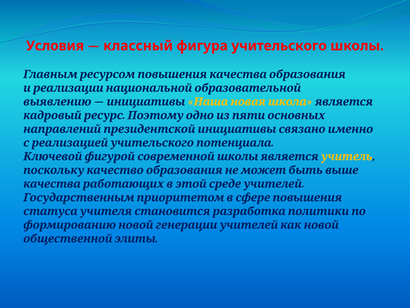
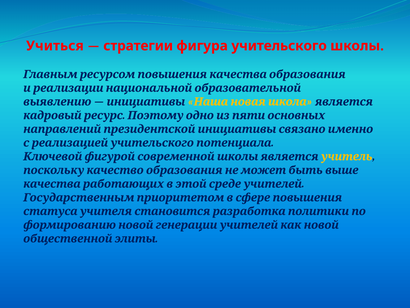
Условия: Условия -> Учиться (55, 46)
классный: классный -> стратегии (138, 46)
